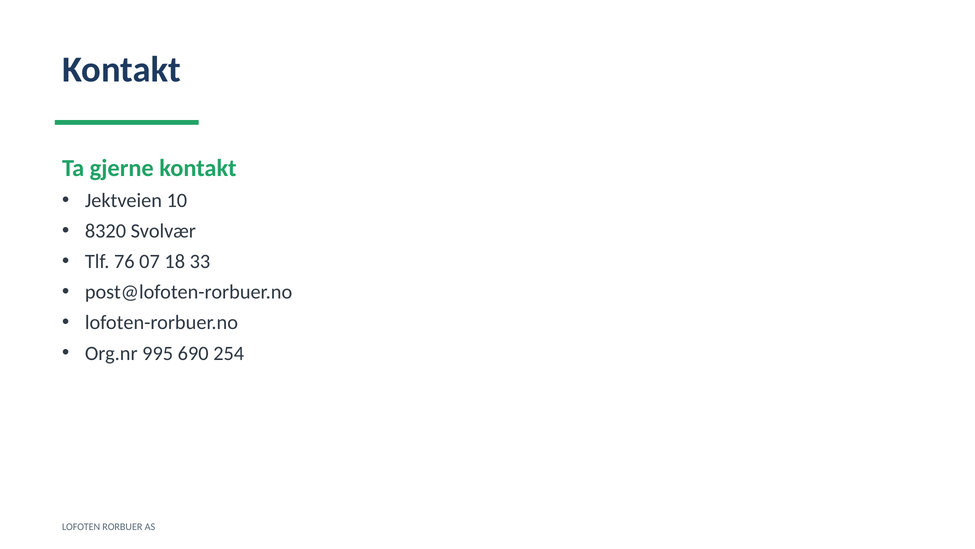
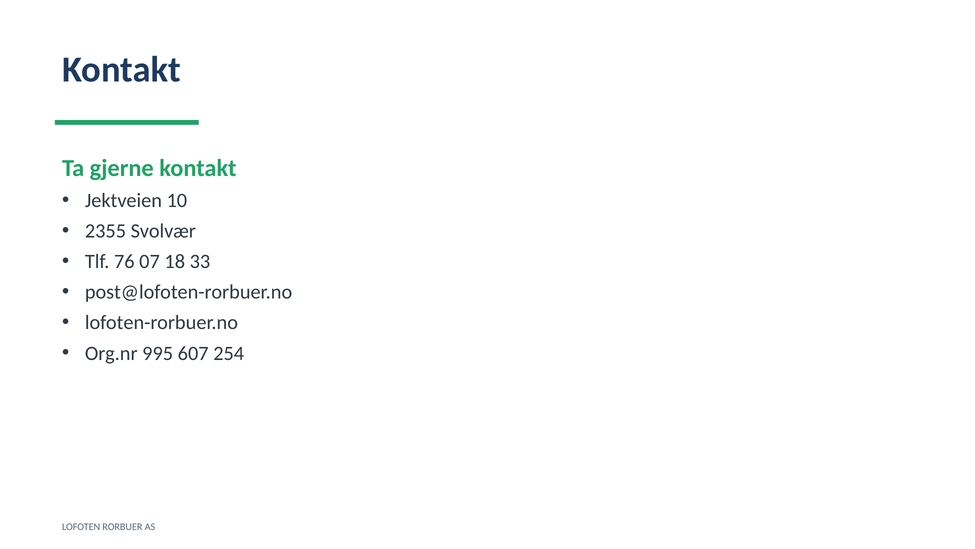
8320: 8320 -> 2355 (105, 231)
690: 690 -> 607 (193, 353)
